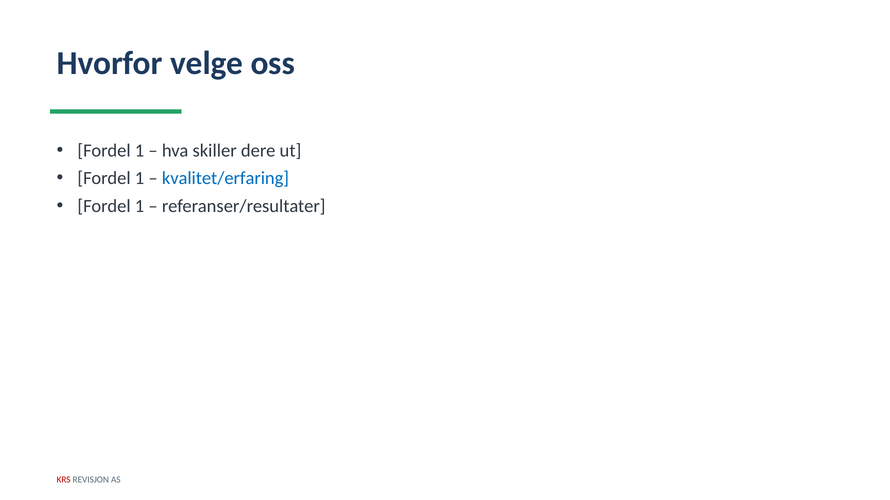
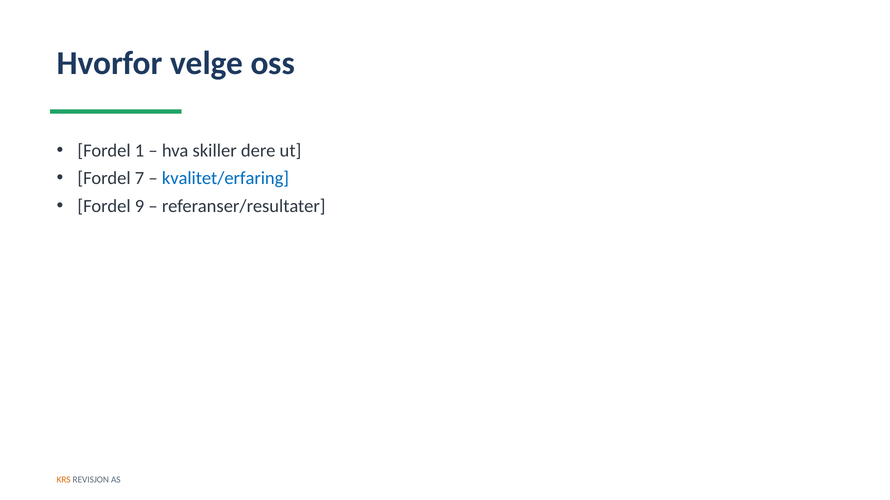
1: 1 -> 7 (140, 179)
1: 1 -> 9 (140, 206)
KRS colour: red -> orange (64, 480)
